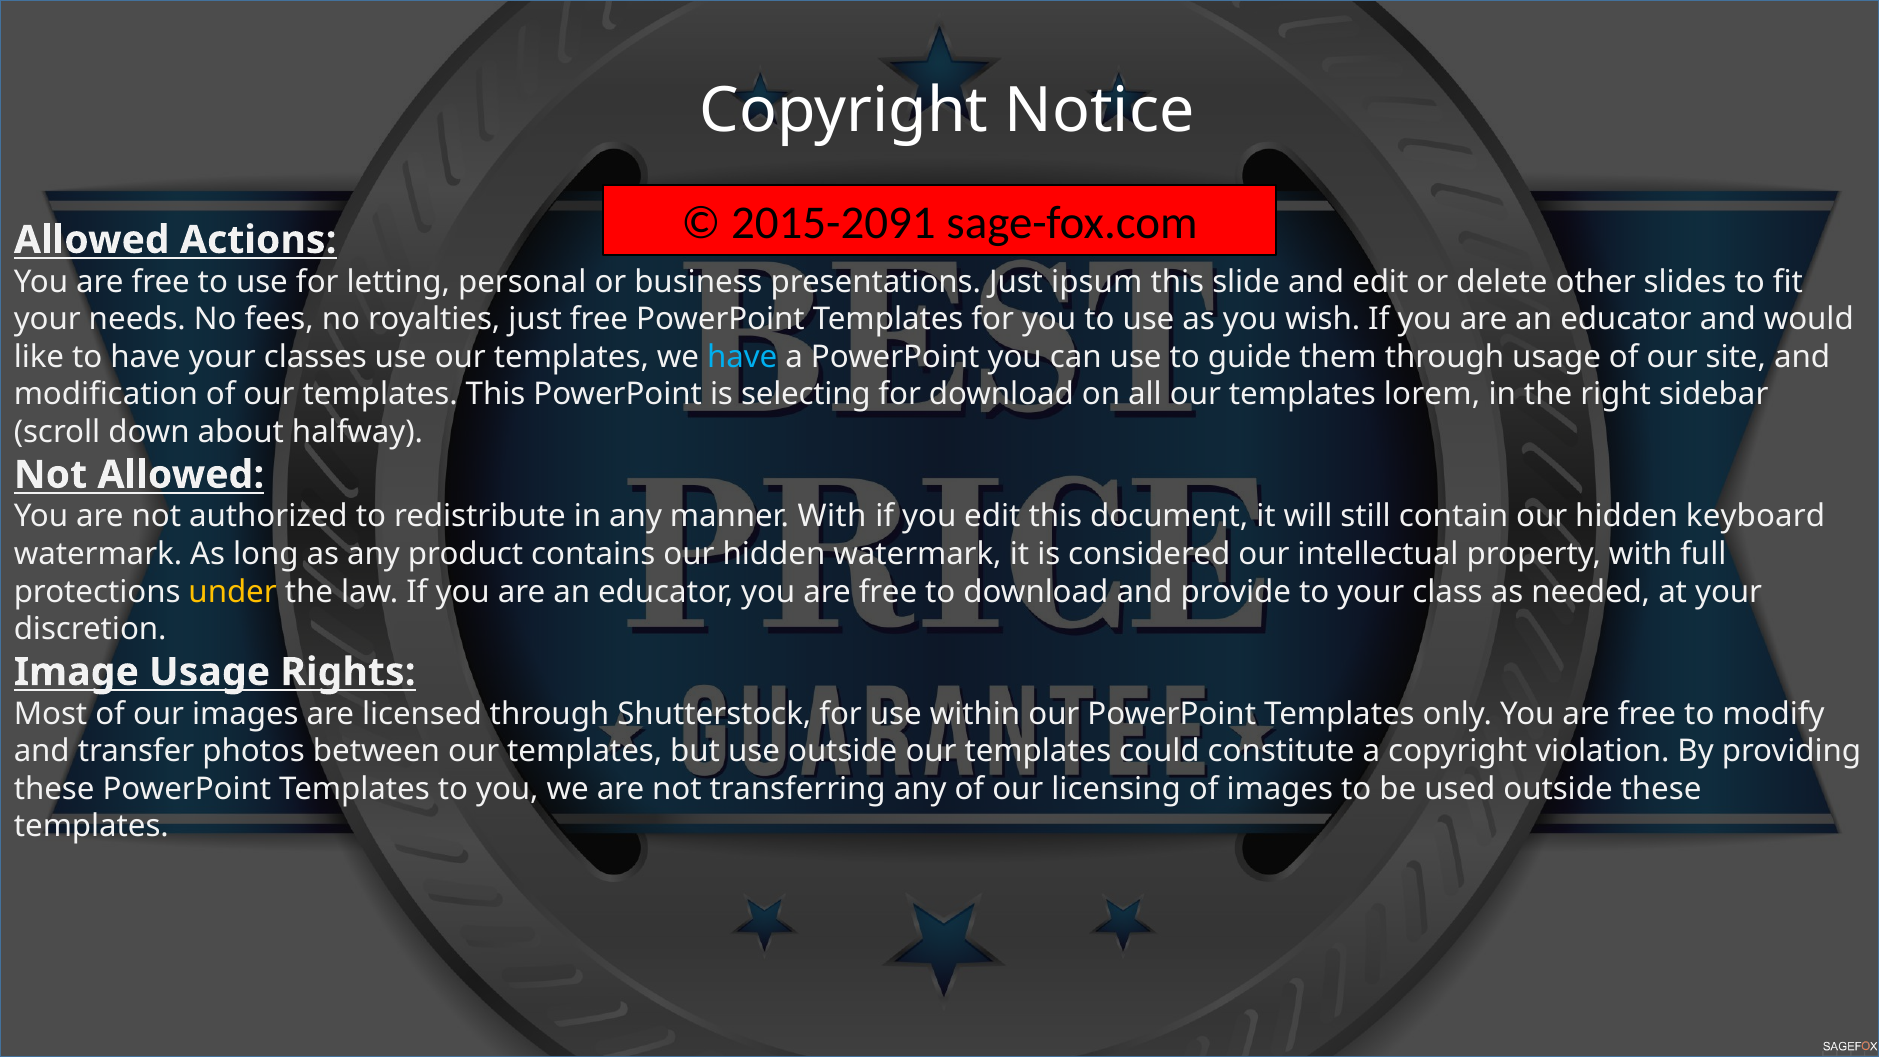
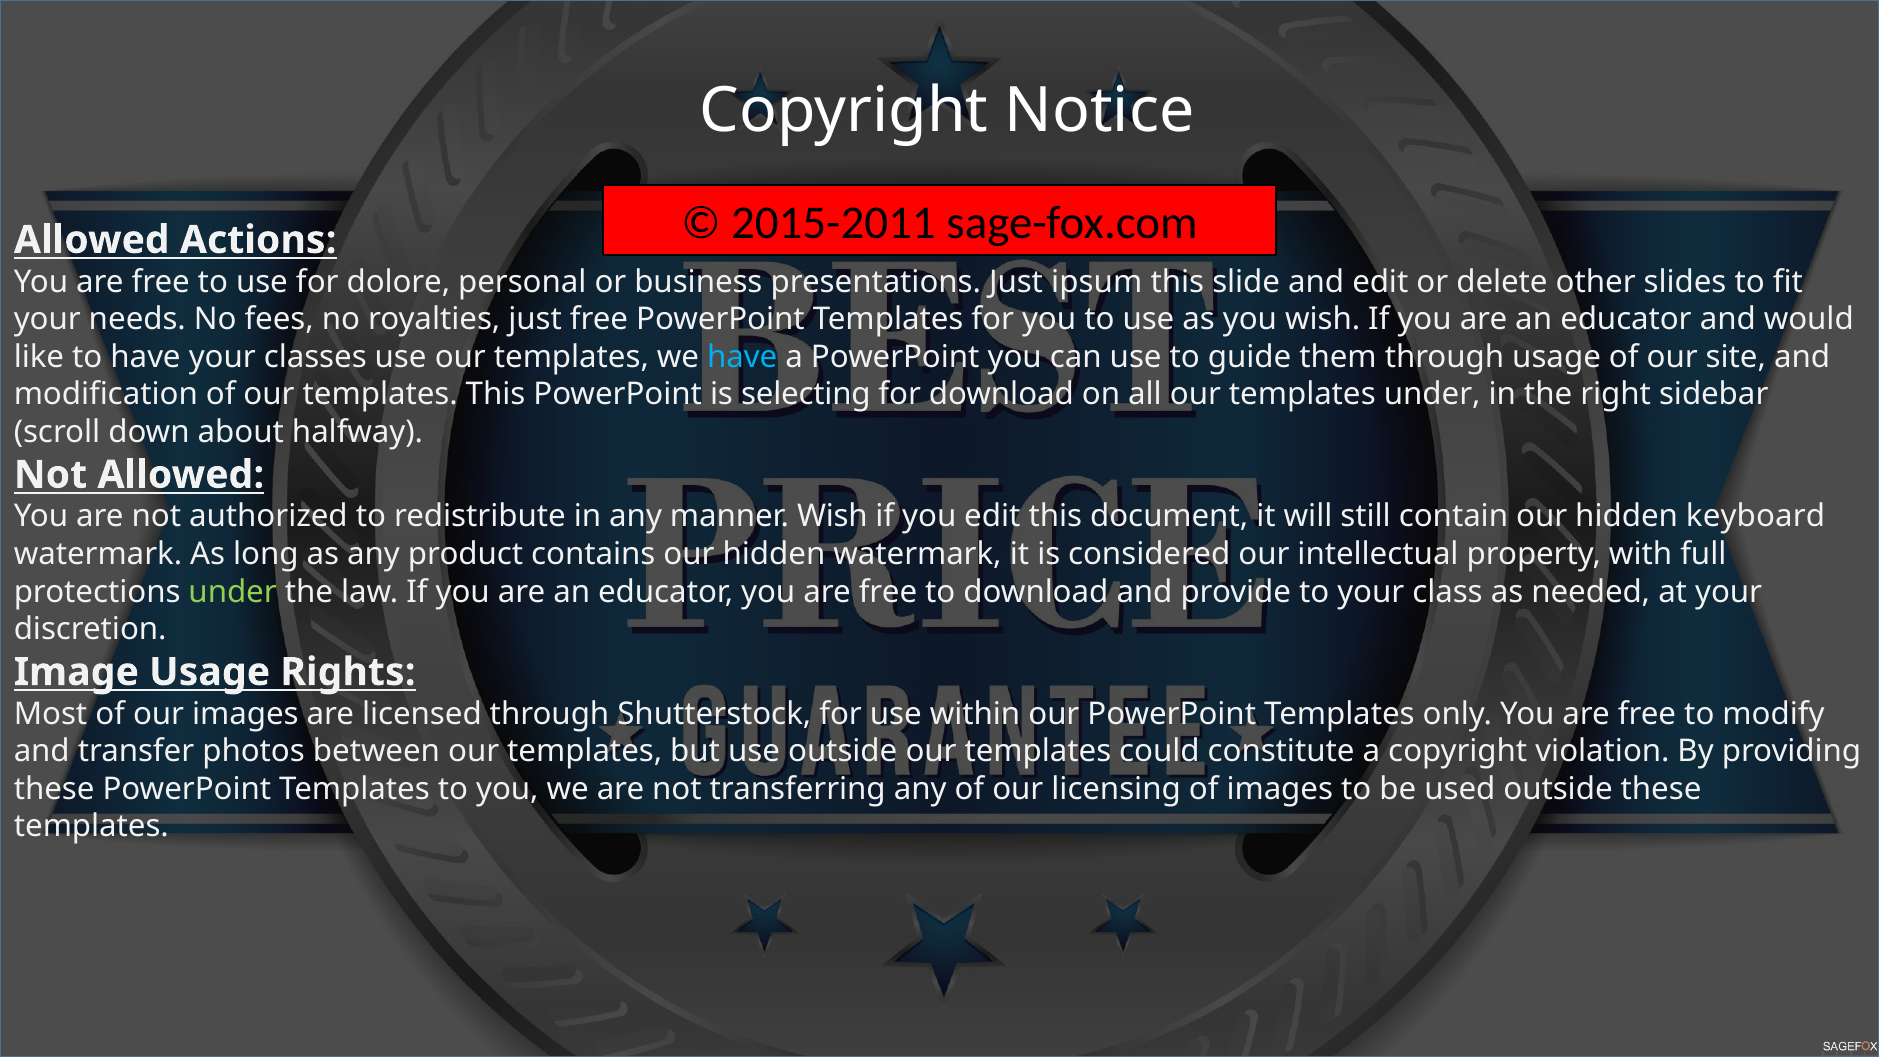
2015-2091: 2015-2091 -> 2015-2011 (833, 223)
letting: letting -> dolore (398, 282)
templates lorem: lorem -> under (1432, 394)
manner With: With -> Wish (832, 517)
under colour: yellow -> light green (233, 592)
